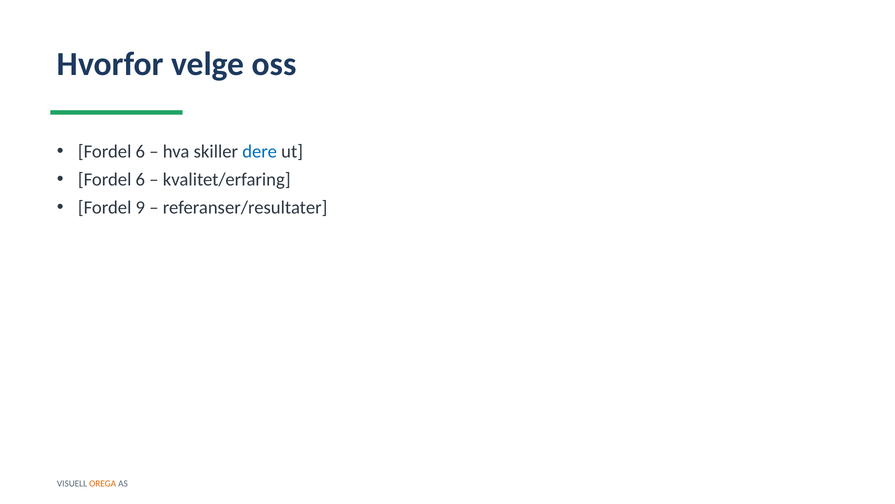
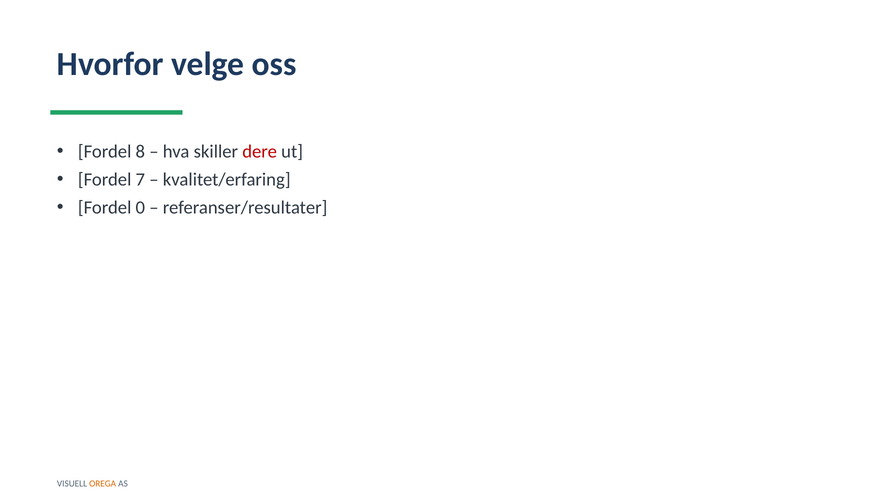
6: 6 -> 8 (140, 152)
dere colour: blue -> red (260, 152)
6: 6 -> 7 (140, 180)
9: 9 -> 0 (140, 208)
